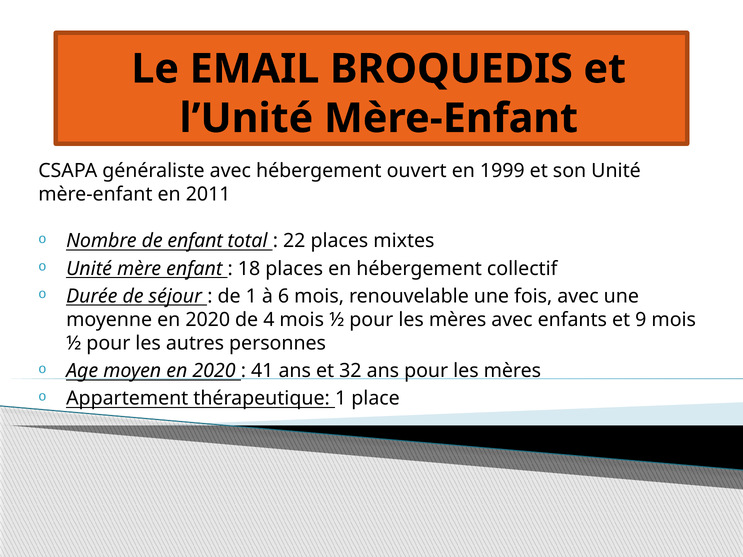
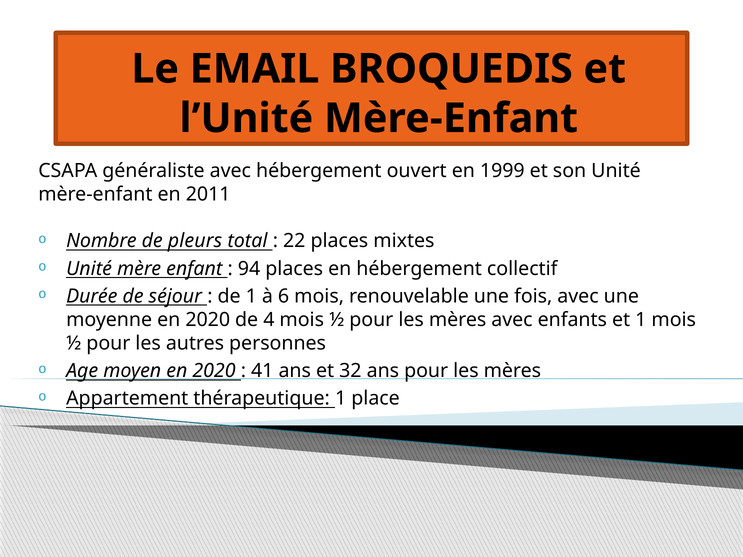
de enfant: enfant -> pleurs (195, 241)
18: 18 -> 94 (249, 269)
et 9: 9 -> 1 (641, 320)
